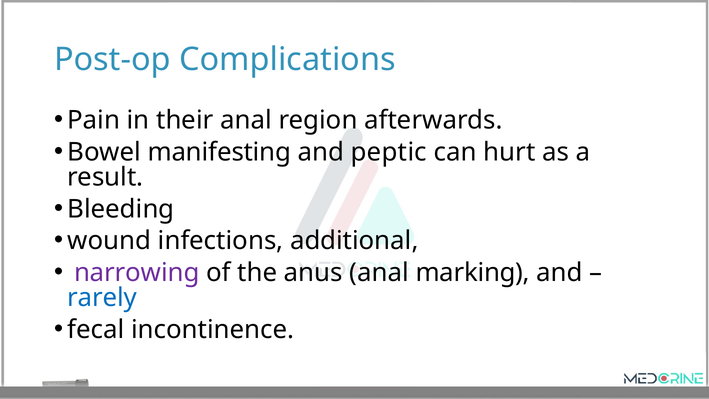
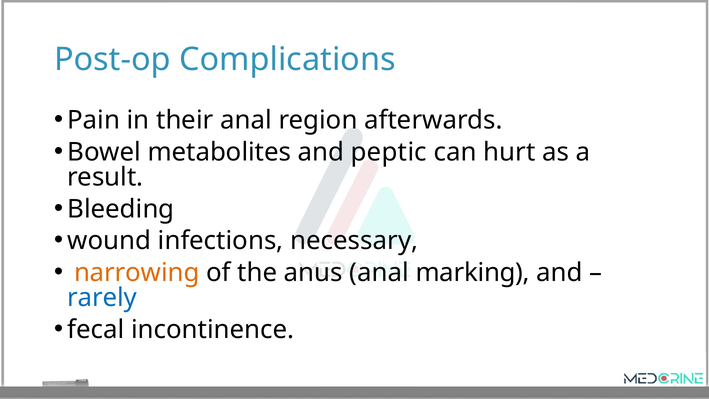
manifesting: manifesting -> metabolites (219, 152)
additional: additional -> necessary (354, 241)
narrowing colour: purple -> orange (137, 273)
